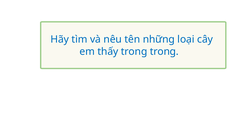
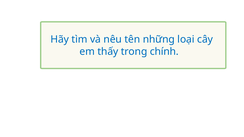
trong trong: trong -> chính (164, 52)
